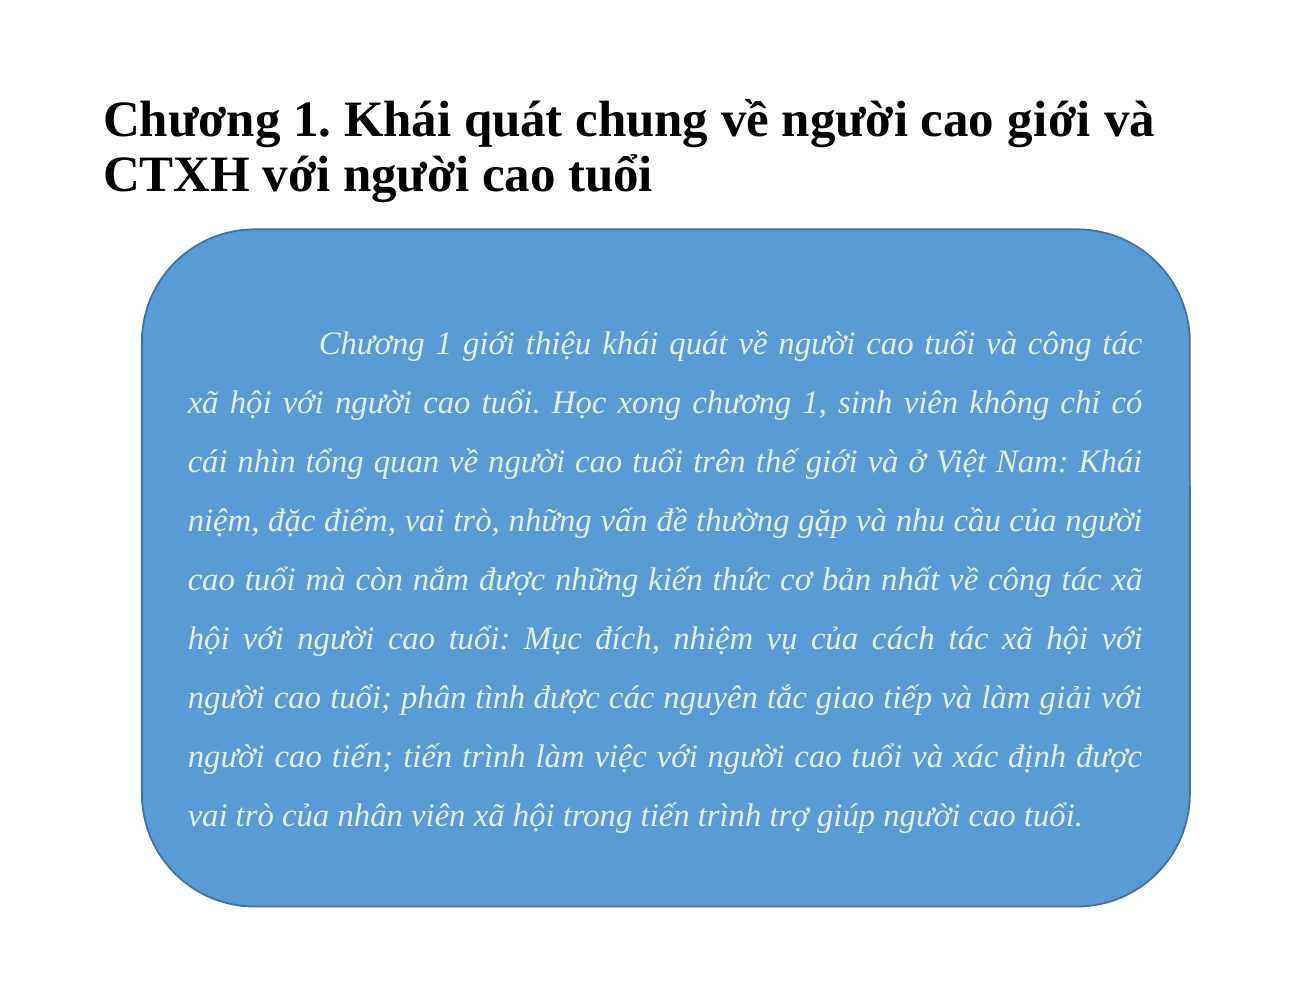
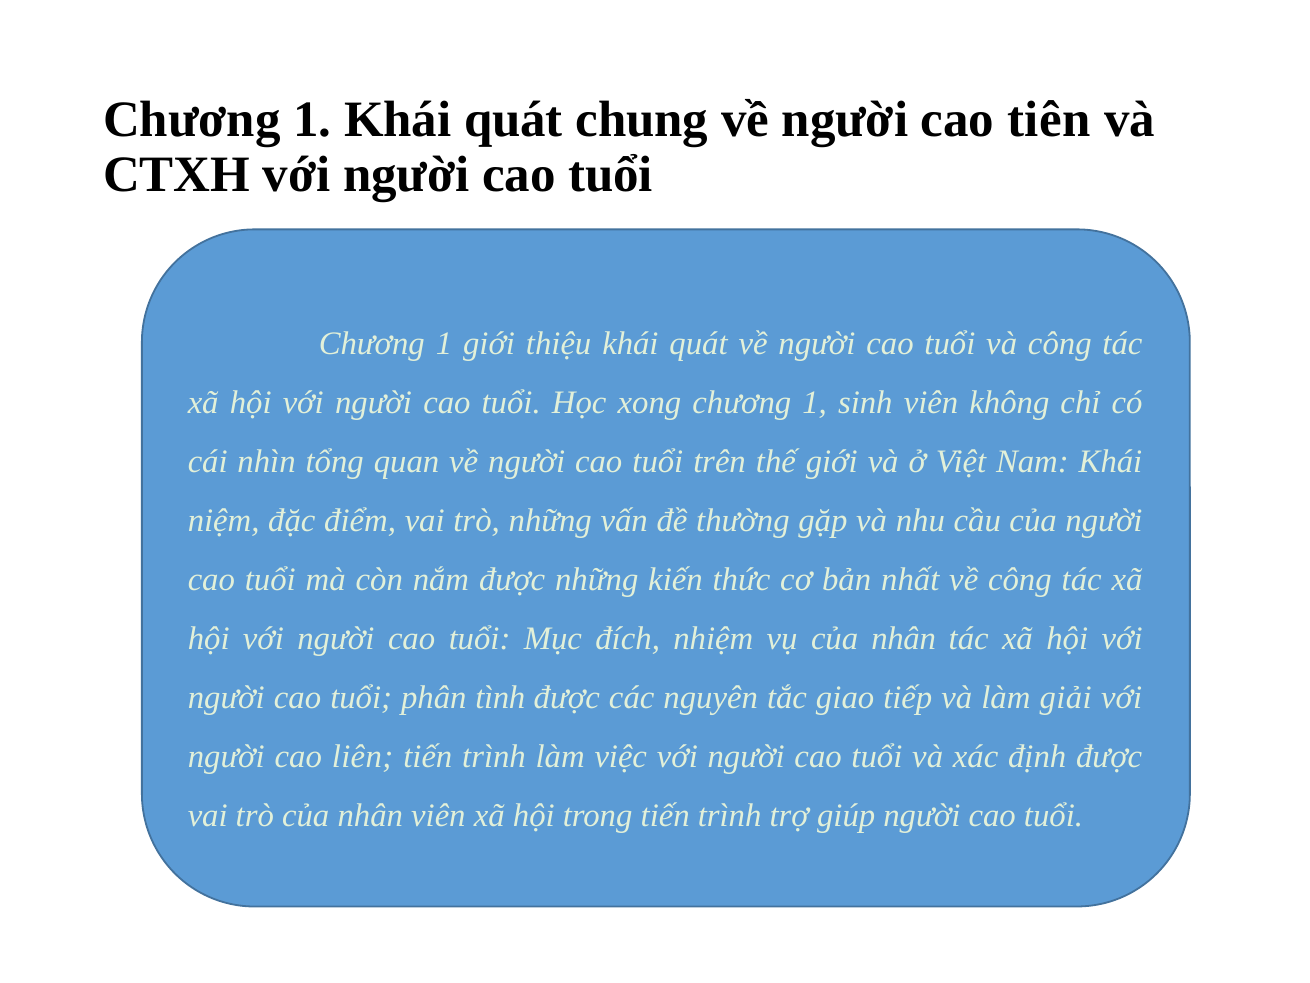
cao giới: giới -> tiên (1049, 119)
vụ của cách: cách -> nhân (904, 639)
cao tiến: tiến -> liên (363, 757)
